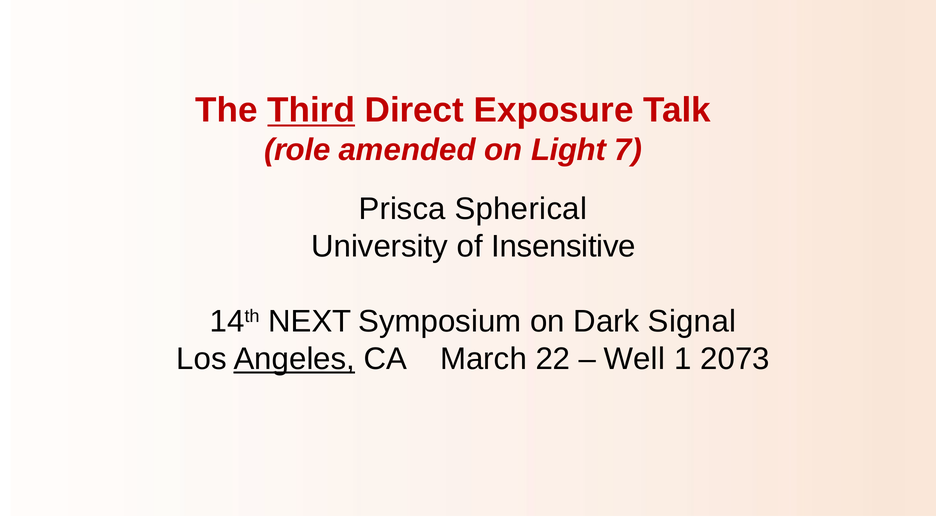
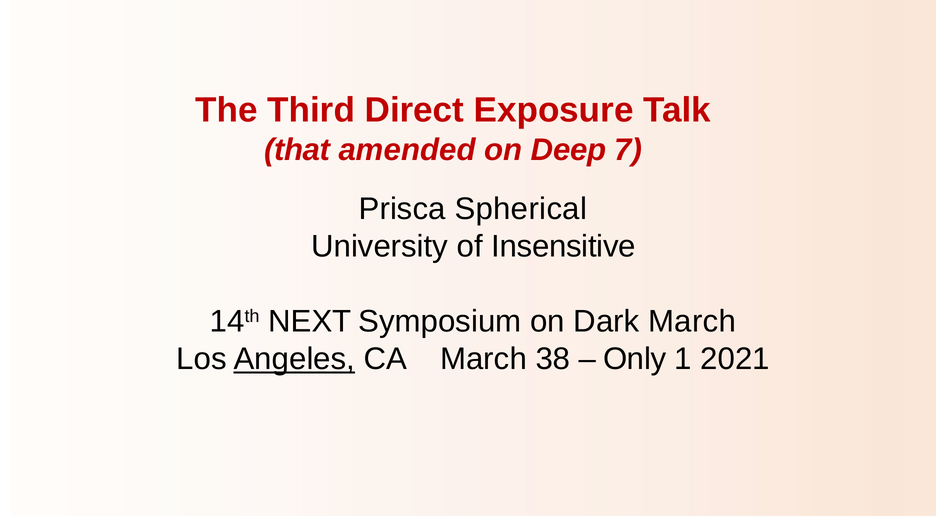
Third underline: present -> none (311, 110)
role: role -> that (297, 150)
Light: Light -> Deep (568, 150)
Dark Signal: Signal -> March (692, 321)
22: 22 -> 38 (553, 359)
Well: Well -> Only (635, 359)
2073: 2073 -> 2021 (735, 359)
